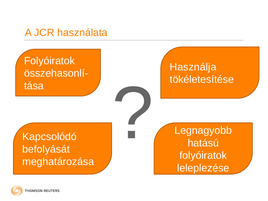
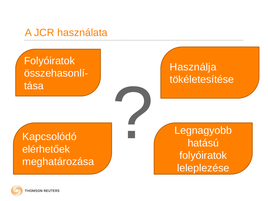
befolyását: befolyását -> elérhetőek (46, 149)
